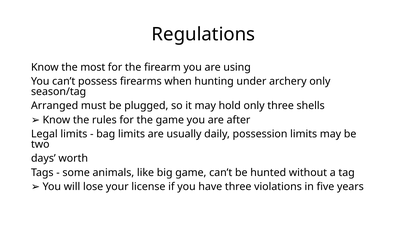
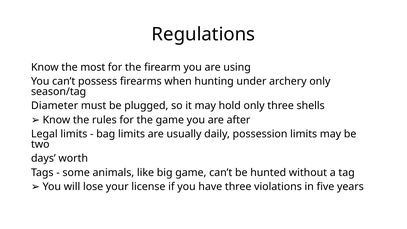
Arranged: Arranged -> Diameter (55, 106)
